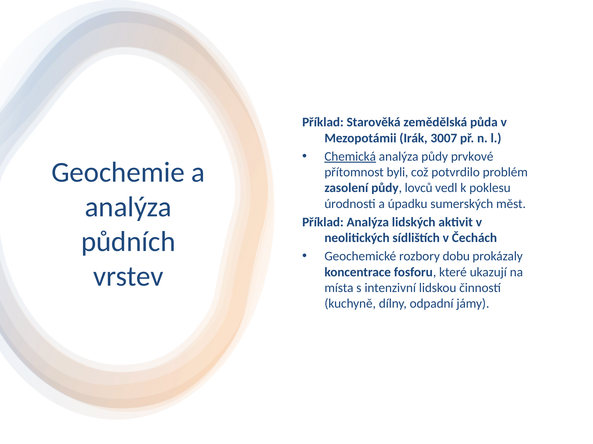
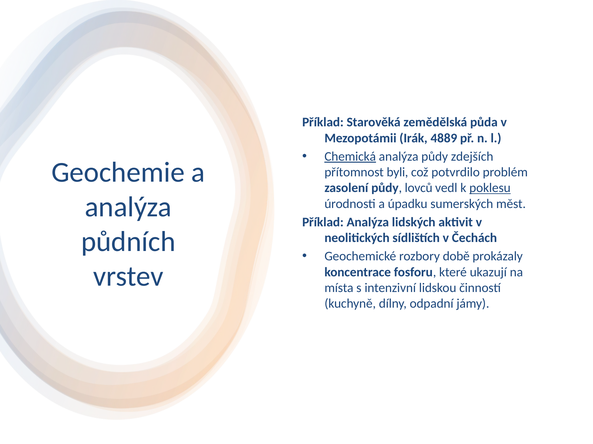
3007: 3007 -> 4889 (444, 138)
prvkové: prvkové -> zdejších (472, 157)
poklesu underline: none -> present (490, 188)
dobu: dobu -> době (456, 257)
